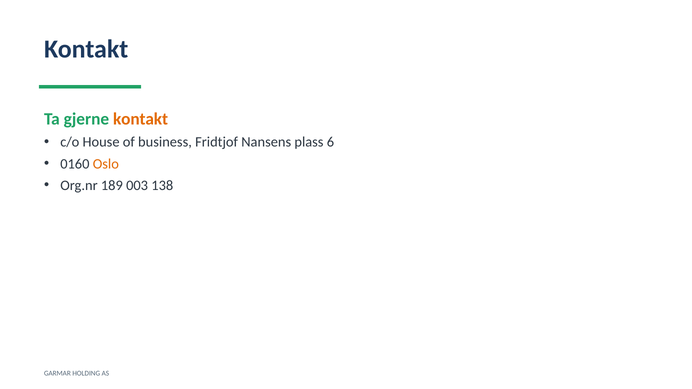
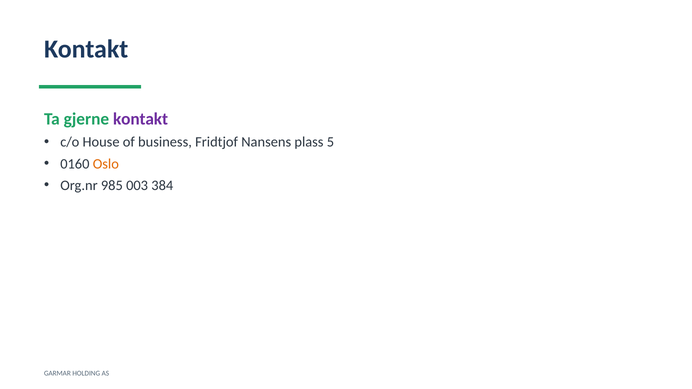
kontakt colour: orange -> purple (141, 119)
6: 6 -> 5 (330, 142)
189: 189 -> 985 (112, 186)
138: 138 -> 384 (162, 186)
